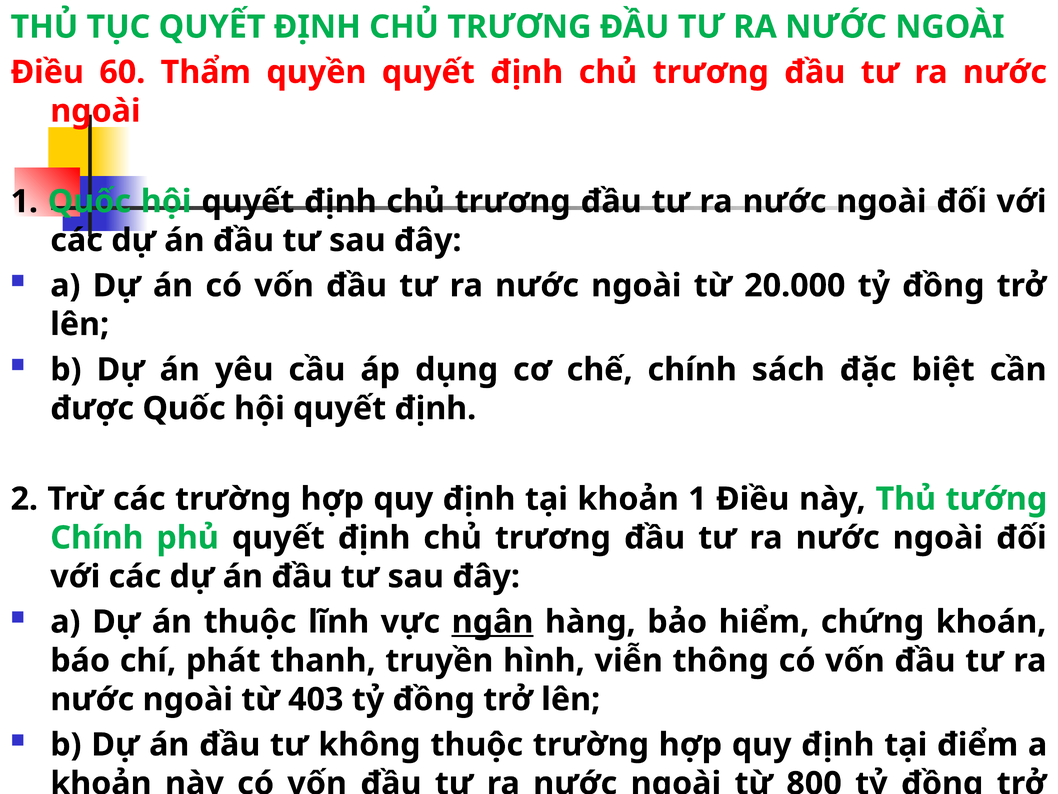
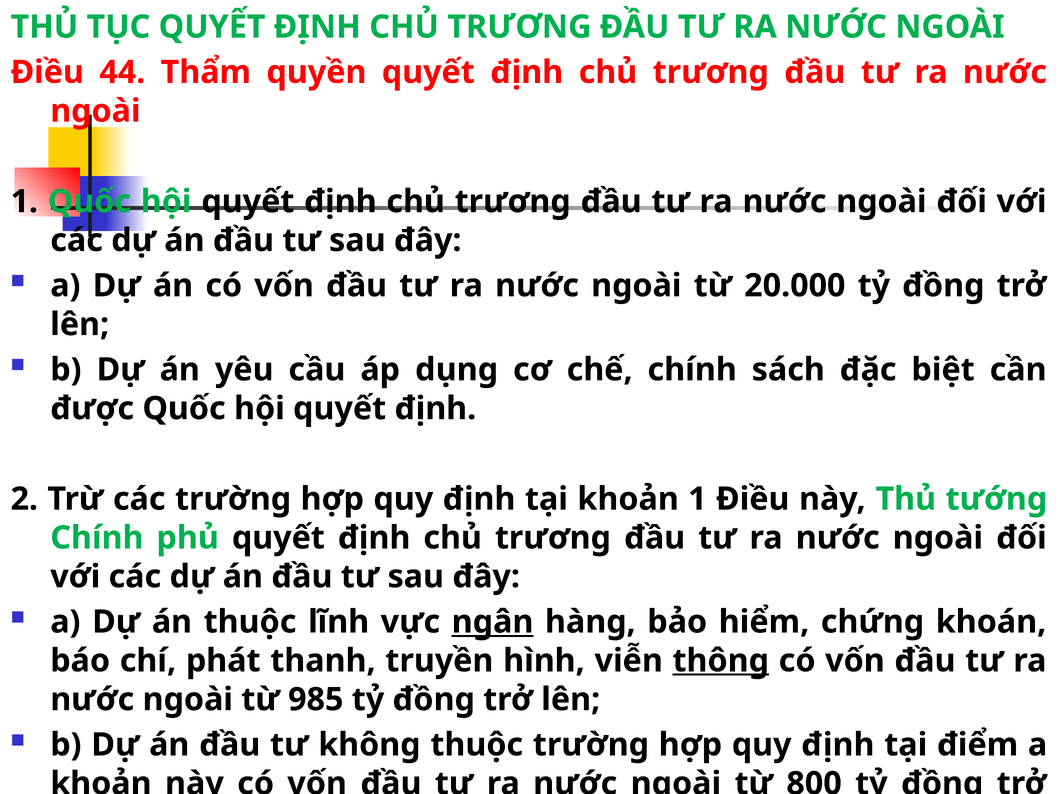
60: 60 -> 44 (122, 72)
thông underline: none -> present (721, 660)
403: 403 -> 985 (316, 699)
